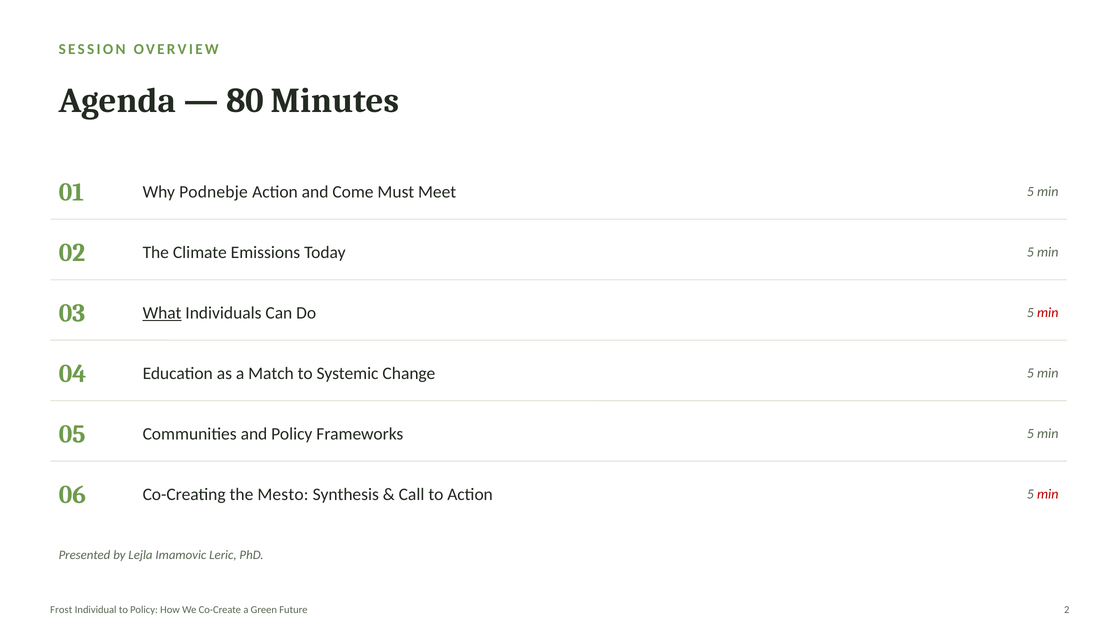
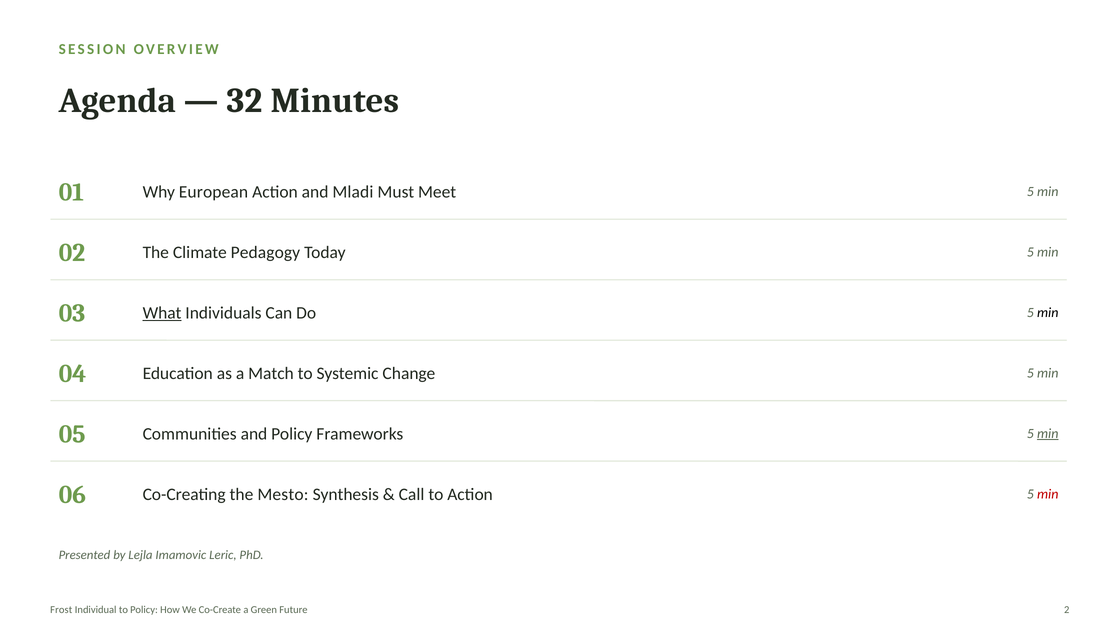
80: 80 -> 32 (245, 101)
Podnebje: Podnebje -> European (213, 192)
Come: Come -> Mladi (353, 192)
Emissions: Emissions -> Pedagogy (265, 252)
min colour: red -> black (1048, 313)
min underline: none -> present (1048, 434)
